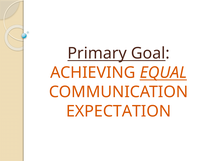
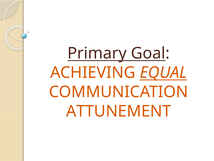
EXPECTATION: EXPECTATION -> ATTUNEMENT (119, 111)
